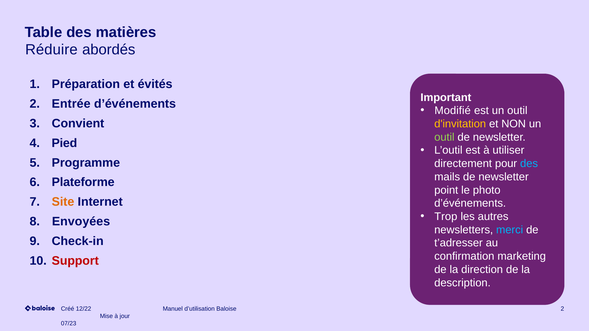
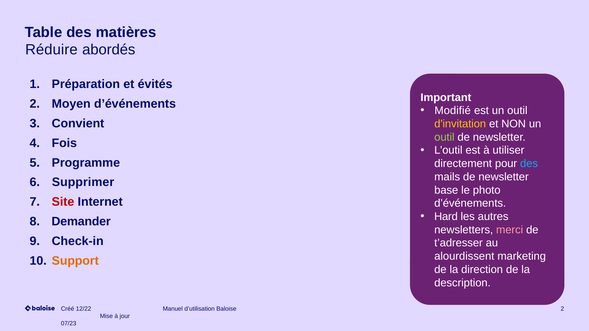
Entrée: Entrée -> Moyen (71, 104)
Pied: Pied -> Fois (64, 143)
Plateforme: Plateforme -> Supprimer (83, 182)
point: point -> base (446, 190)
Site colour: orange -> red (63, 202)
Trop: Trop -> Hard (446, 217)
Envoyées: Envoyées -> Demander (81, 222)
merci colour: light blue -> pink (510, 230)
confirmation: confirmation -> alourdissent (464, 256)
Support colour: red -> orange (75, 261)
